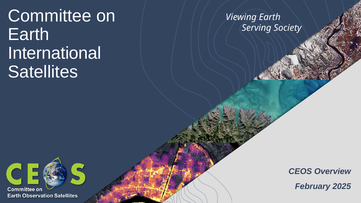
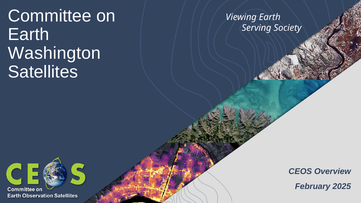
International: International -> Washington (54, 53)
